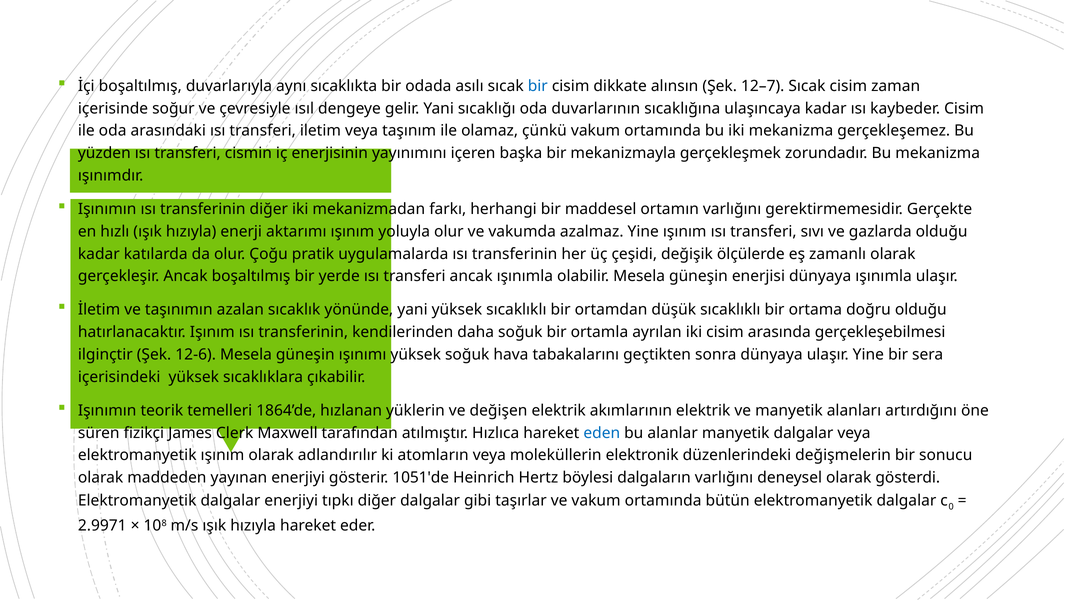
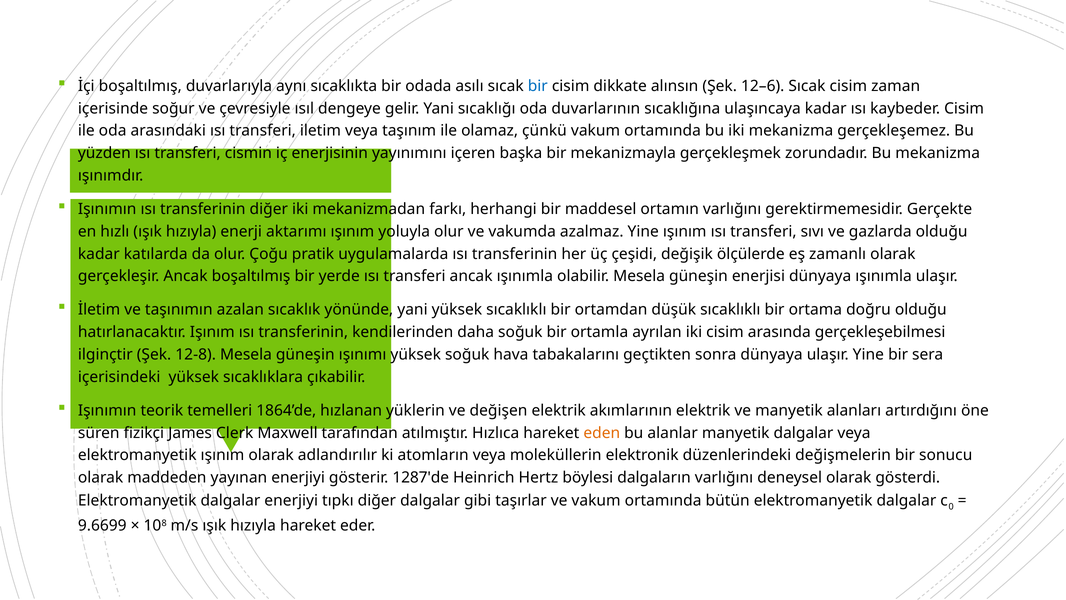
12–7: 12–7 -> 12–6 (763, 86)
12-6: 12-6 -> 12-8 (196, 354)
eden colour: blue -> orange (602, 433)
1051'de: 1051'de -> 1287'de (421, 477)
2.9971: 2.9971 -> 9.6699 (102, 525)
